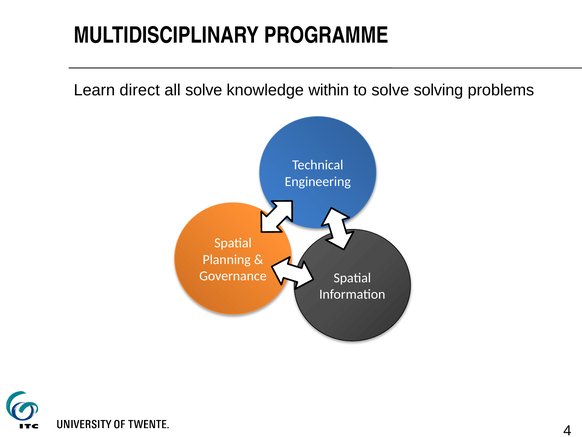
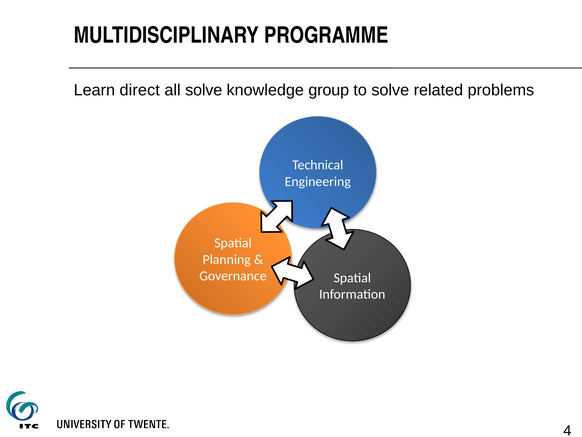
within: within -> group (329, 90)
solving: solving -> related (438, 90)
